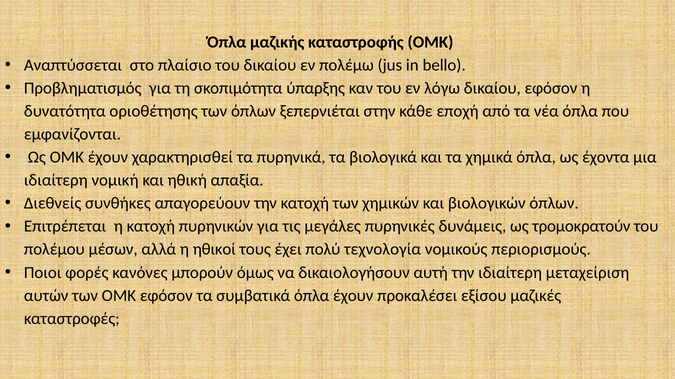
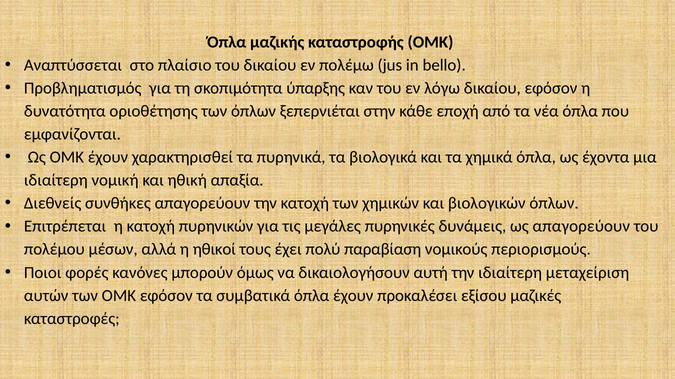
ως τρομοκρατούν: τρομοκρατούν -> απαγορεύουν (581, 227)
τεχνολογία: τεχνολογία -> παραβίαση (383, 250)
